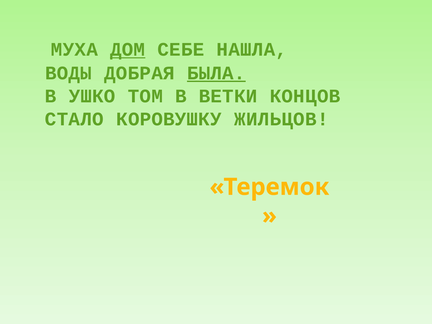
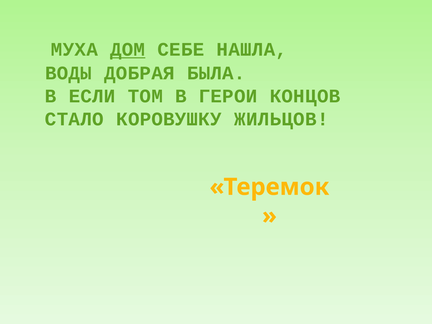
БЫЛА underline: present -> none (216, 73)
УШКО: УШКО -> ЕСЛИ (92, 96)
ВЕТКИ: ВЕТКИ -> ГЕРОИ (228, 96)
